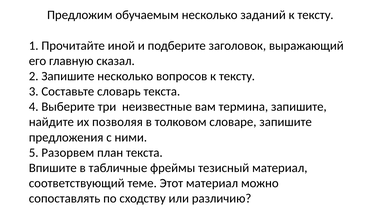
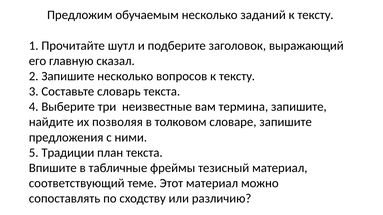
иной: иной -> шутл (121, 46)
Разорвем: Разорвем -> Традиции (68, 153)
